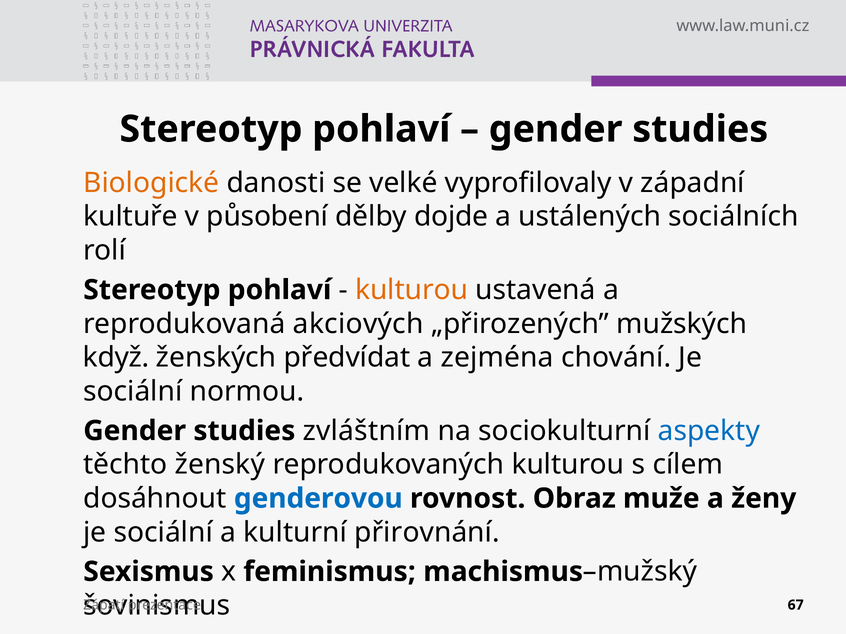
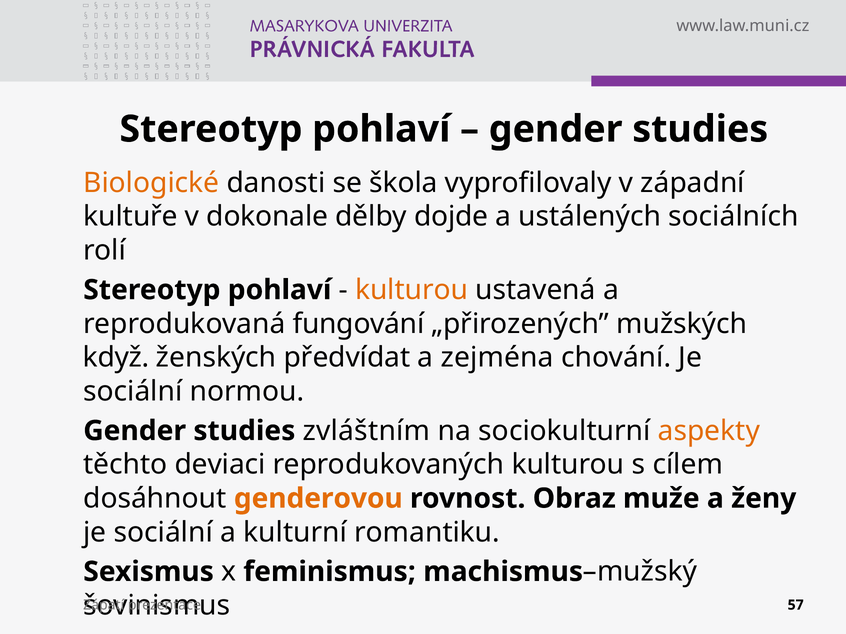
velké: velké -> škola (403, 183)
působení: působení -> dokonale (267, 217)
akciových: akciových -> fungování (359, 324)
aspekty colour: blue -> orange (709, 431)
ženský: ženský -> deviaci (220, 465)
genderovou colour: blue -> orange (318, 499)
přirovnání: přirovnání -> romantiku (427, 533)
67: 67 -> 57 (796, 605)
